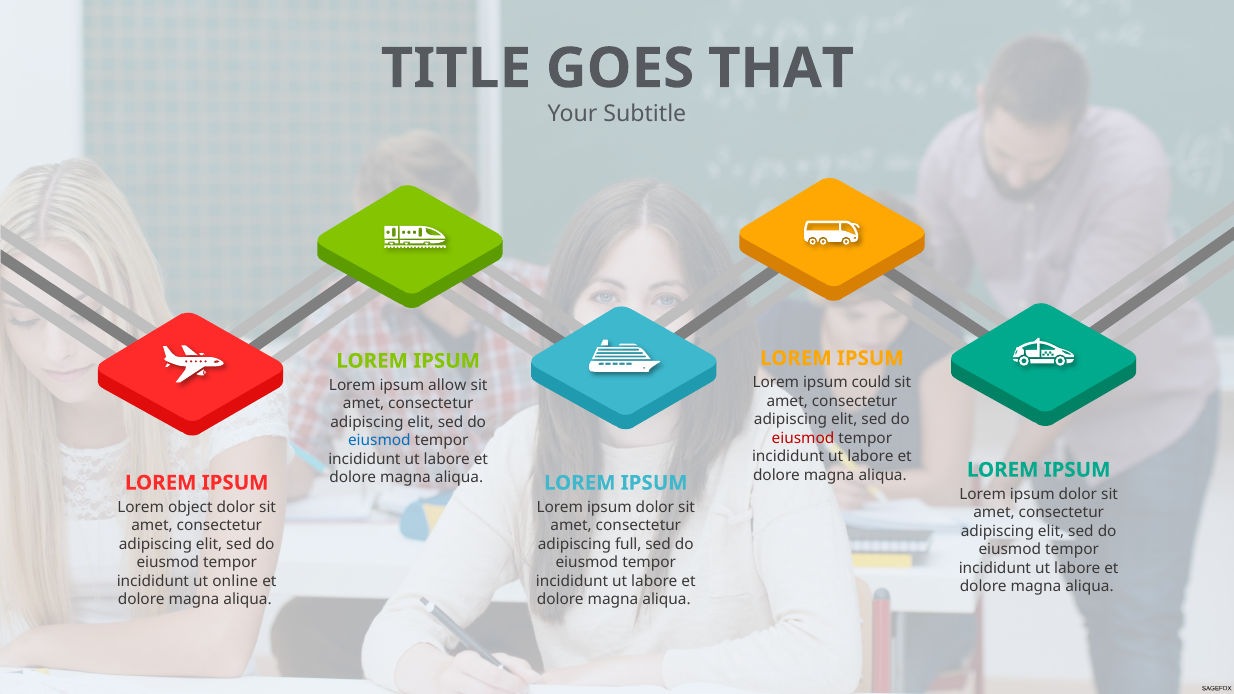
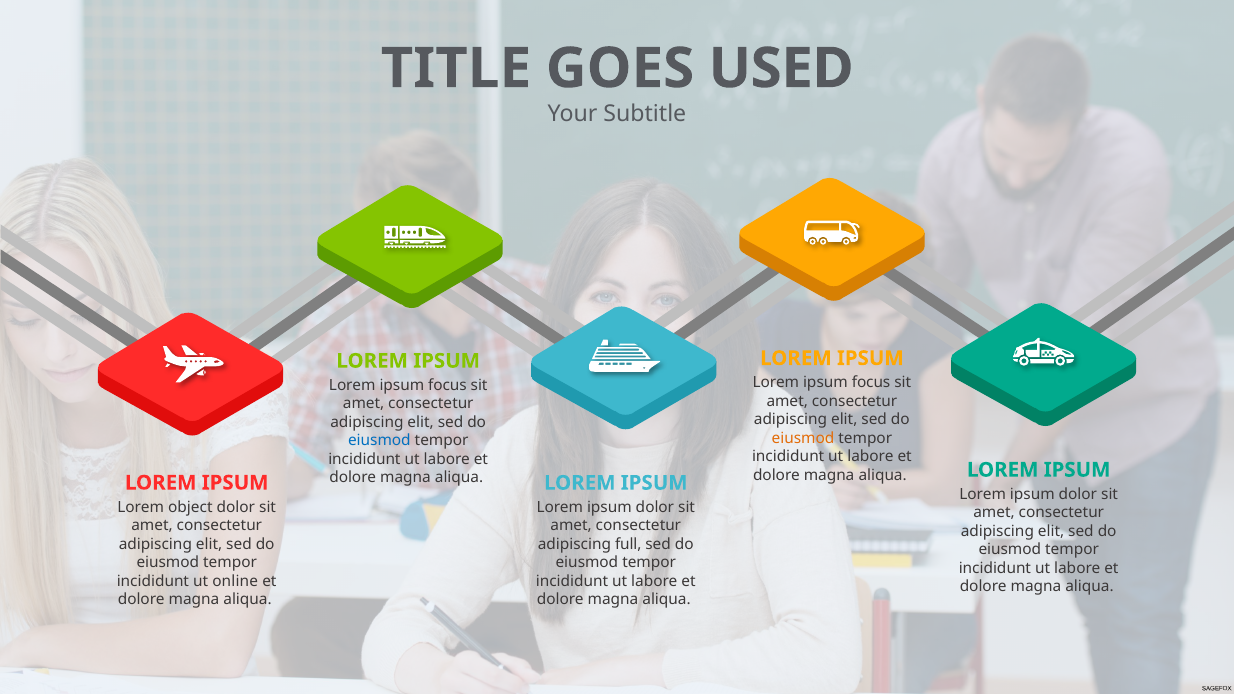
THAT: THAT -> USED (781, 69)
could: could -> focus (871, 383)
allow: allow -> focus (447, 385)
eiusmod colour: red -> orange (803, 438)
